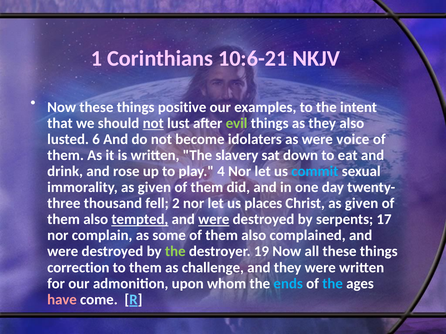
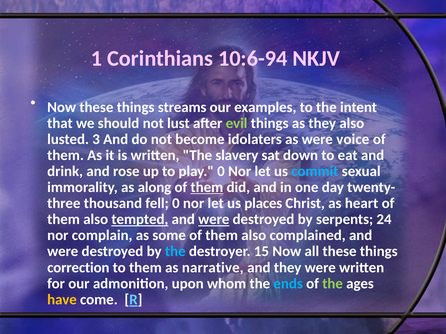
10:6-21: 10:6-21 -> 10:6-94 (253, 58)
positive: positive -> streams (182, 107)
not underline: present -> none (153, 123)
6: 6 -> 3 (96, 139)
play 4: 4 -> 0 (221, 172)
immorality as given: given -> along (154, 188)
them underline: none -> present (207, 188)
fell 2: 2 -> 0 (176, 204)
Christ as given: given -> heart (362, 204)
17: 17 -> 24 (384, 220)
the colour: light green -> light blue (175, 252)
19: 19 -> 15 (261, 252)
challenge: challenge -> narrative (213, 268)
the colour: light blue -> light green (333, 284)
have colour: pink -> yellow (62, 300)
